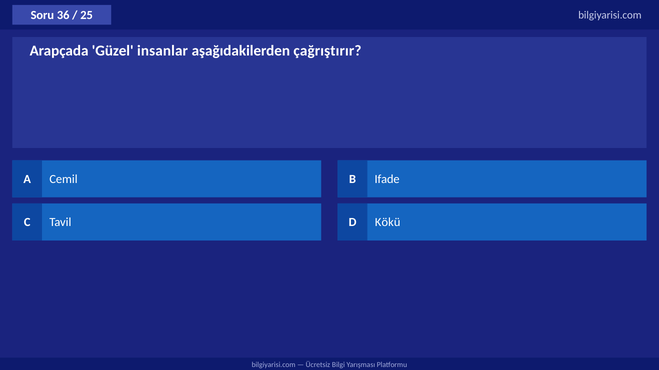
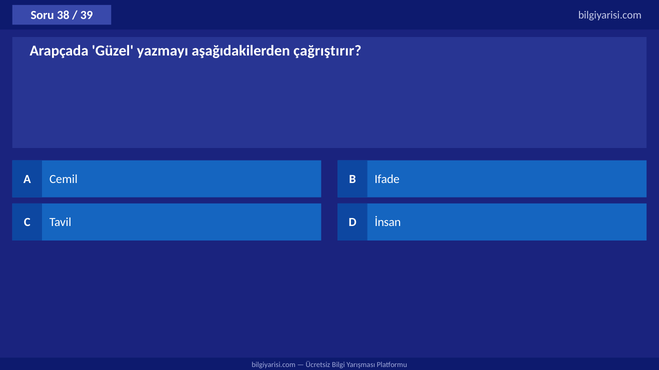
36: 36 -> 38 (63, 15)
25: 25 -> 39 (87, 15)
insanlar: insanlar -> yazmayı (163, 51)
Kökü: Kökü -> İnsan (388, 223)
